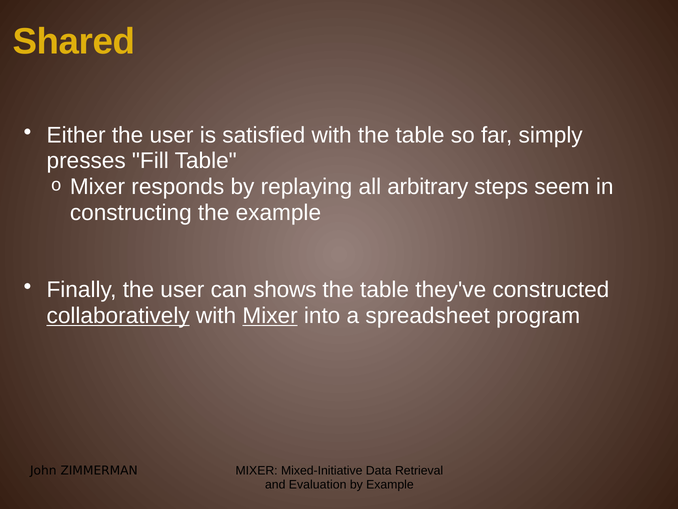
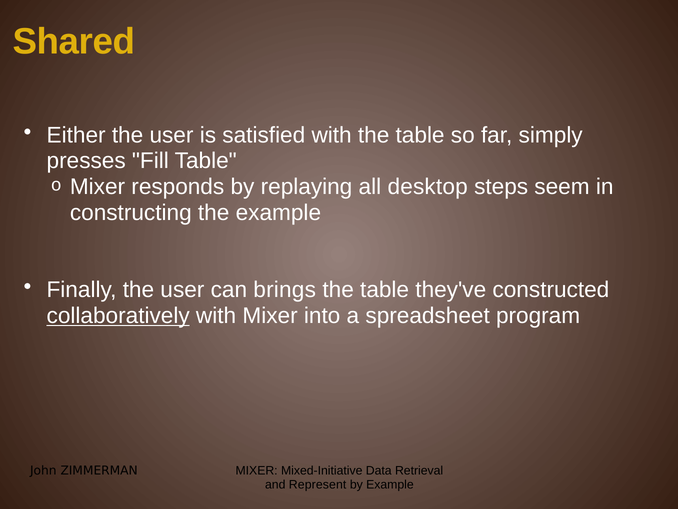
arbitrary: arbitrary -> desktop (428, 187)
shows: shows -> brings (285, 290)
Mixer underline: present -> none (270, 315)
Evaluation: Evaluation -> Represent (318, 484)
